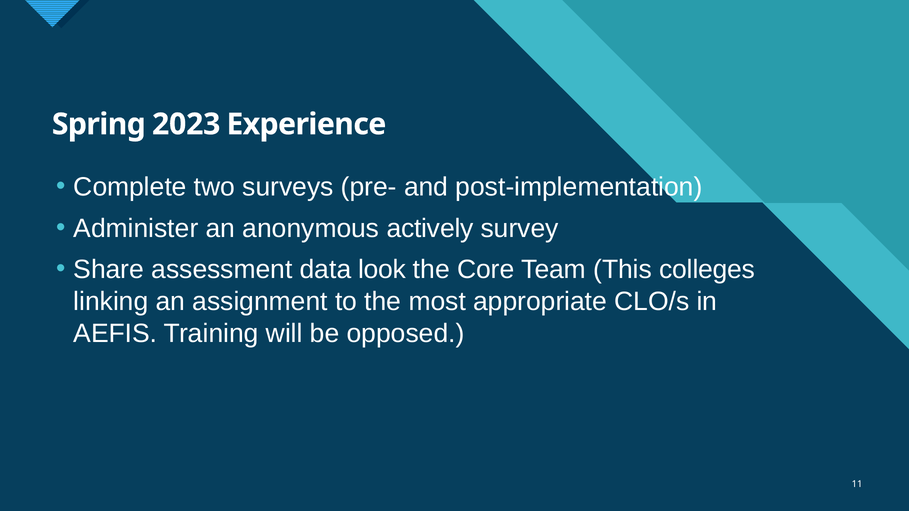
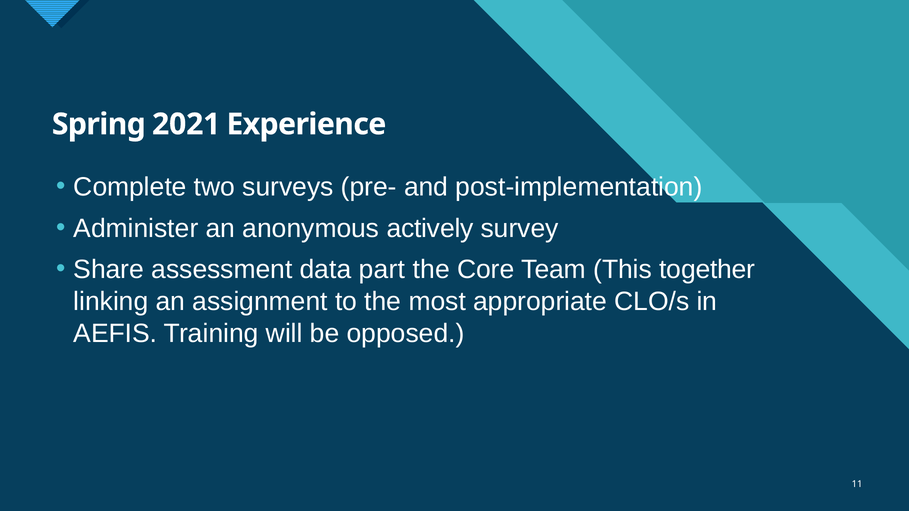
2023: 2023 -> 2021 (186, 124)
look: look -> part (382, 270)
colleges: colleges -> together (707, 270)
